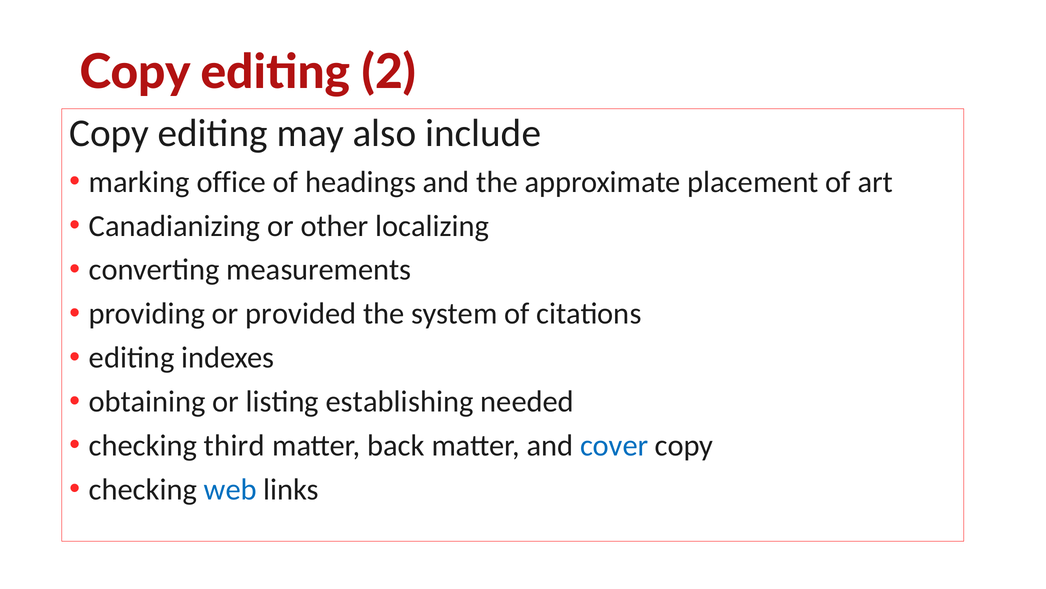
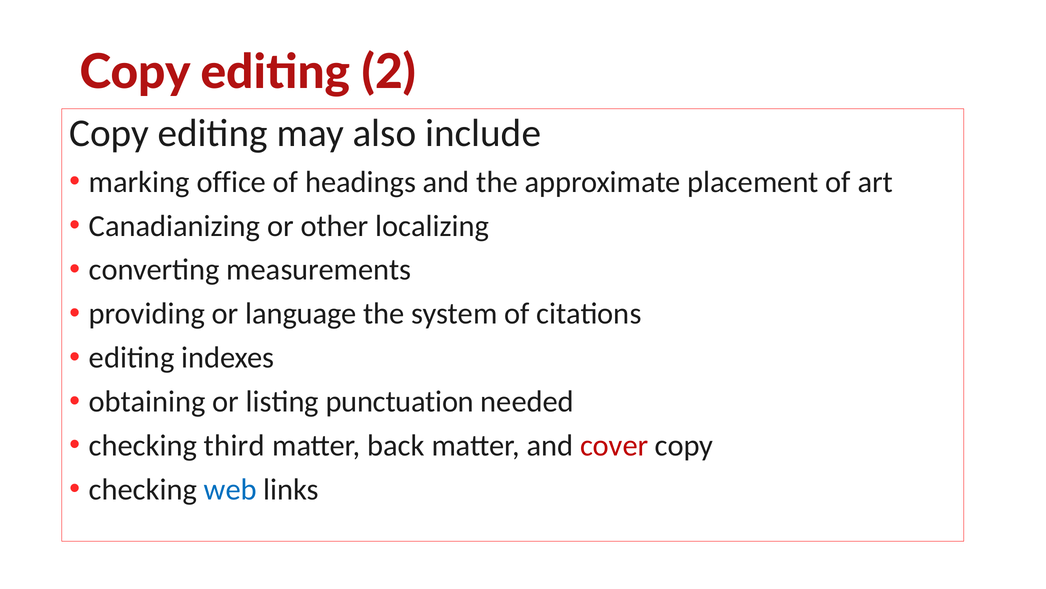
provided: provided -> language (301, 313)
establishing: establishing -> punctuation (400, 401)
cover colour: blue -> red (614, 445)
